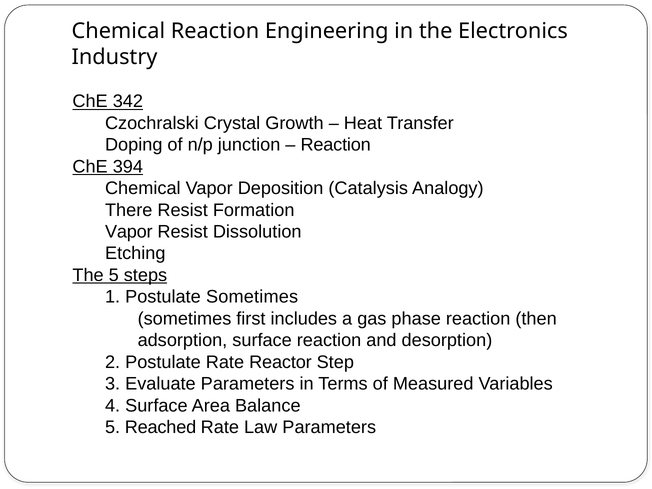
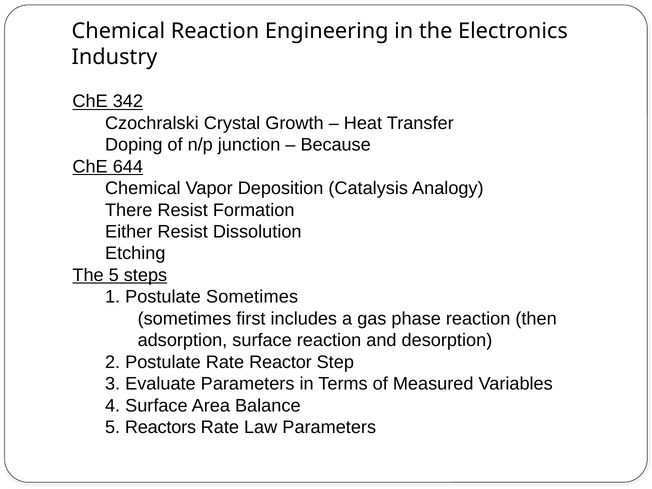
Reaction: Reaction -> Because (336, 145)
394: 394 -> 644 (128, 167)
Vapor: Vapor -> Either (129, 232)
Reached: Reached -> Reactors (161, 427)
